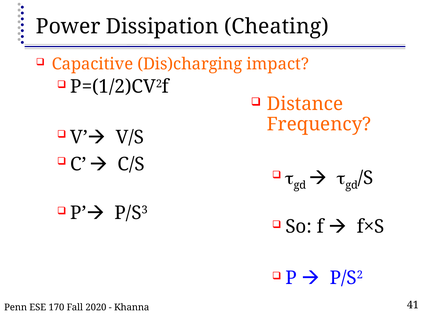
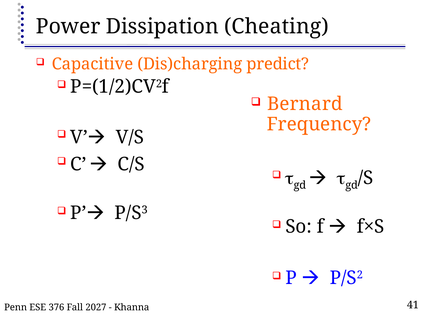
impact: impact -> predict (278, 64)
Distance: Distance -> Bernard (305, 104)
170: 170 -> 376 (56, 307)
2020: 2020 -> 2027 (96, 307)
